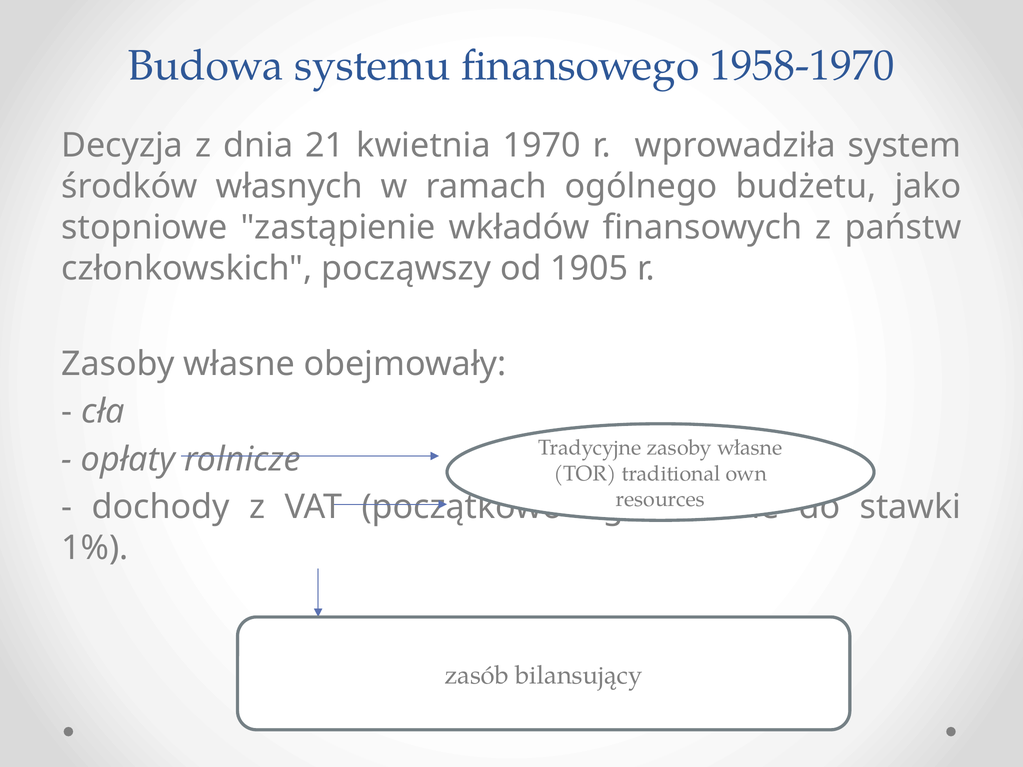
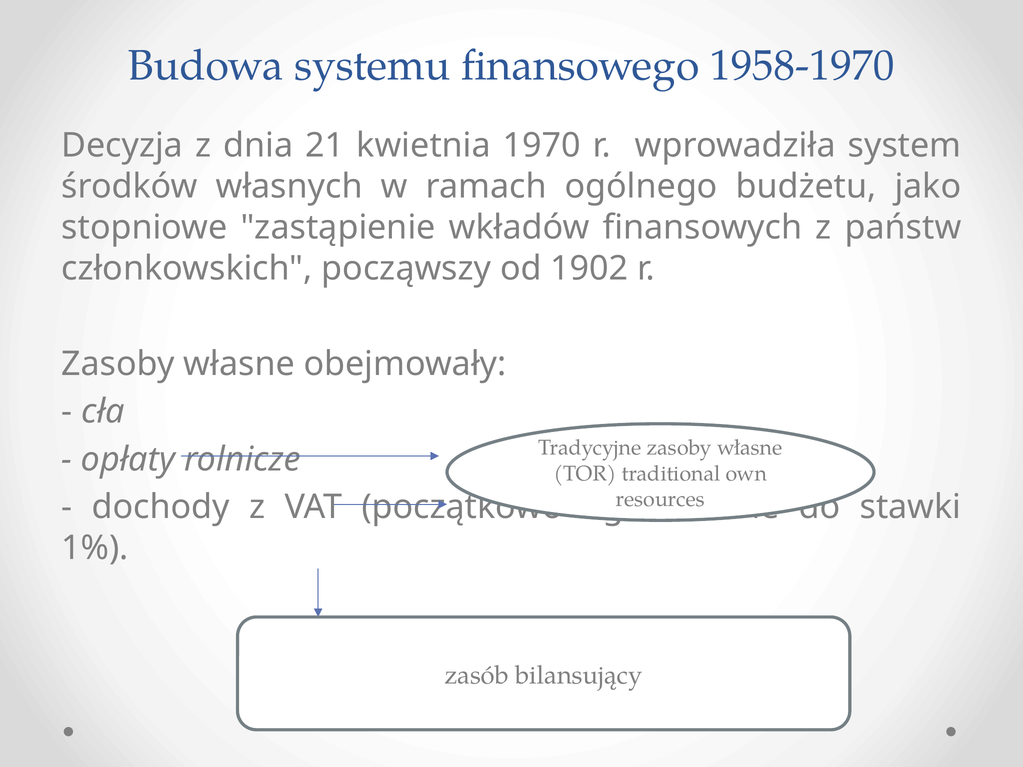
1905: 1905 -> 1902 (589, 268)
